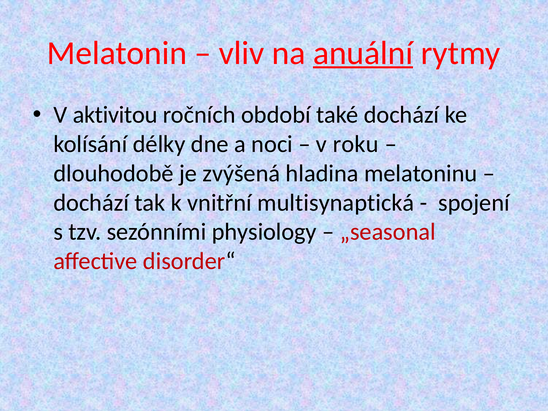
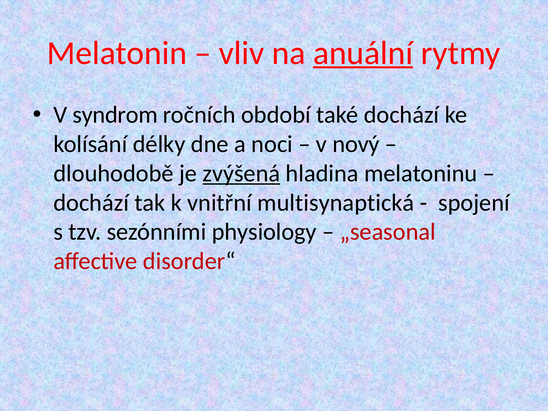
aktivitou: aktivitou -> syndrom (115, 115)
roku: roku -> nový (356, 144)
zvýšená underline: none -> present (241, 173)
